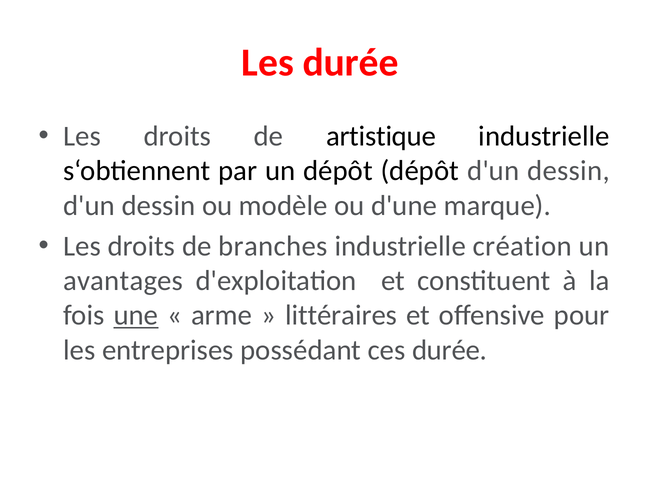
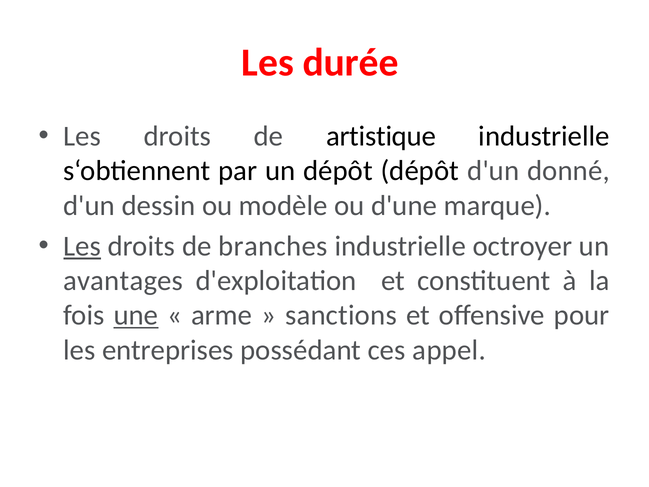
dépôt d'un dessin: dessin -> donné (569, 171)
Les underline: none -> present (82, 246)
création: création -> octroyer (522, 246)
littéraires: littéraires -> sanctions (341, 315)
ces durée: durée -> appel (449, 350)
